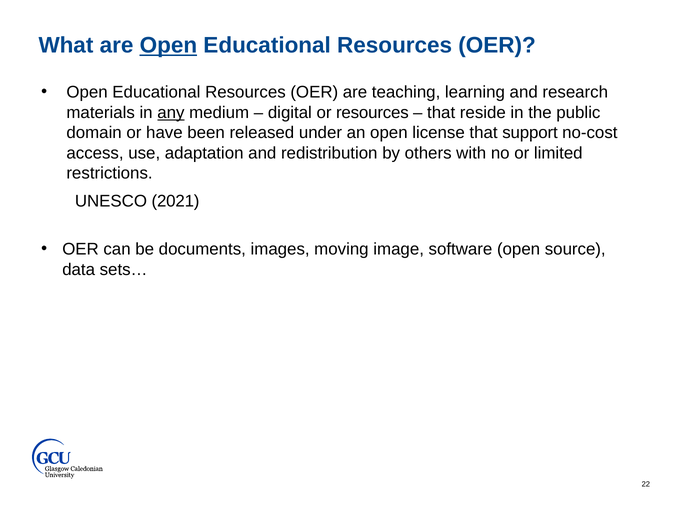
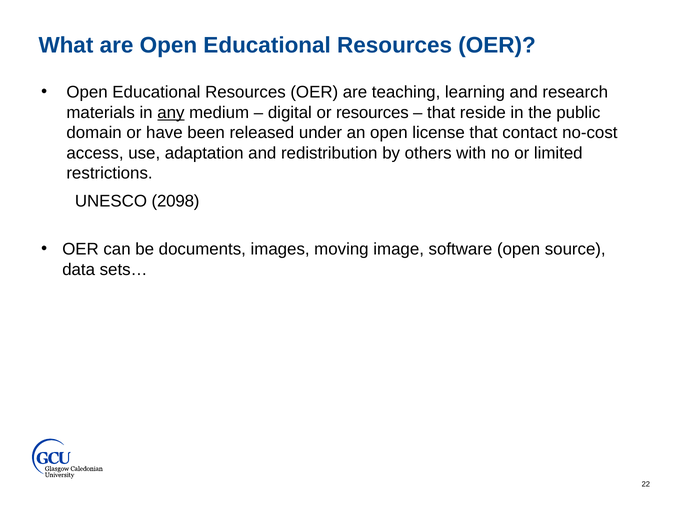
Open underline: present -> none (168, 46)
support: support -> contact (530, 133)
2021: 2021 -> 2098 (176, 201)
